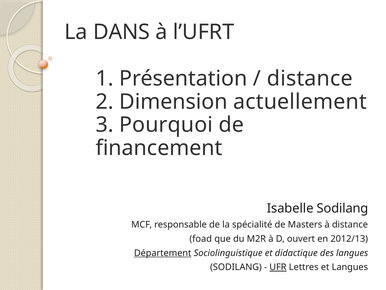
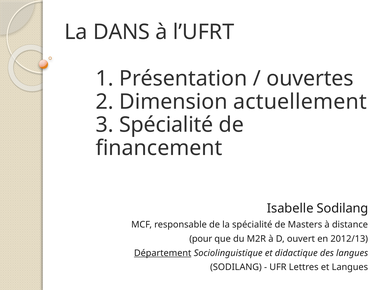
distance: distance -> ouvertes (310, 78)
3 Pourquoi: Pourquoi -> Spécialité (166, 125)
foad: foad -> pour (201, 238)
UFR underline: present -> none (278, 267)
